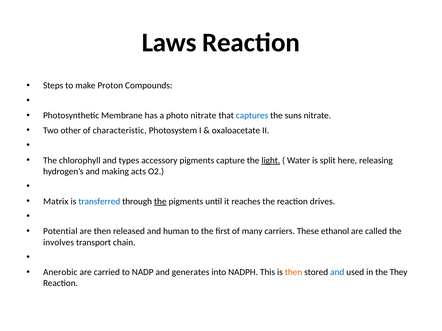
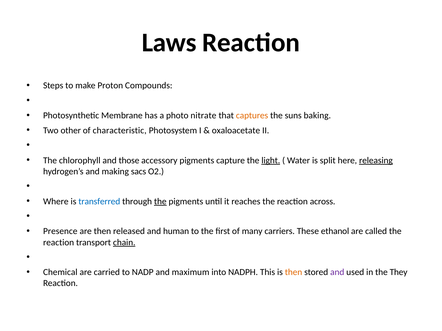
captures colour: blue -> orange (252, 116)
suns nitrate: nitrate -> baking (317, 116)
types: types -> those (129, 161)
releasing underline: none -> present (376, 161)
acts: acts -> sacs (139, 172)
Matrix: Matrix -> Where (56, 202)
drives: drives -> across (323, 202)
Potential: Potential -> Presence (60, 232)
involves: involves -> reaction (59, 243)
chain underline: none -> present (124, 243)
Anerobic: Anerobic -> Chemical (60, 273)
generates: generates -> maximum (191, 273)
and colour: blue -> purple (337, 273)
